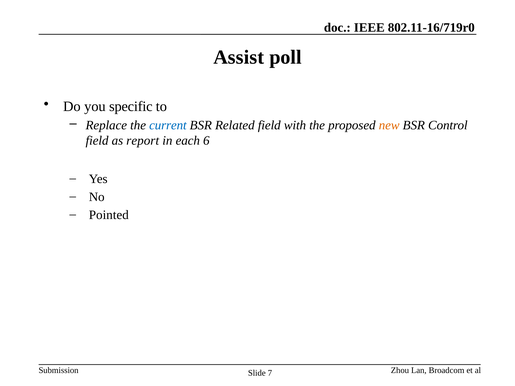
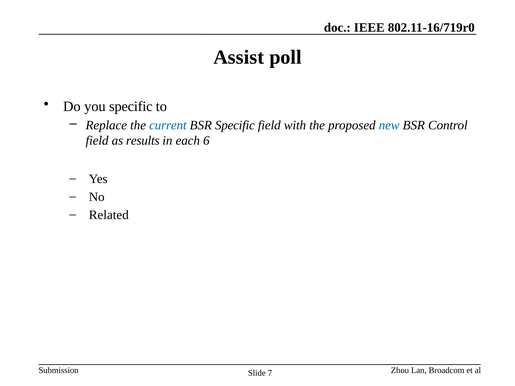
BSR Related: Related -> Specific (235, 125)
new colour: orange -> blue (389, 125)
report: report -> results (143, 141)
Pointed: Pointed -> Related (109, 215)
